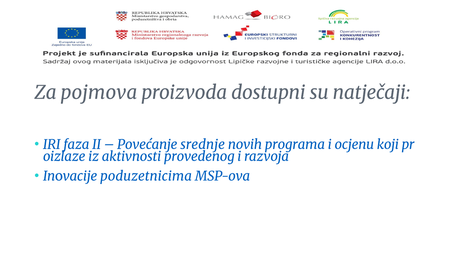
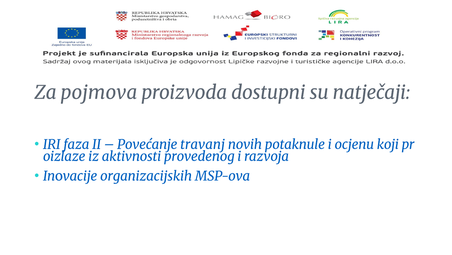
srednje: srednje -> travanj (203, 144)
programa: programa -> potaknule (295, 144)
poduzetnicima: poduzetnicima -> organizacijskih (146, 176)
